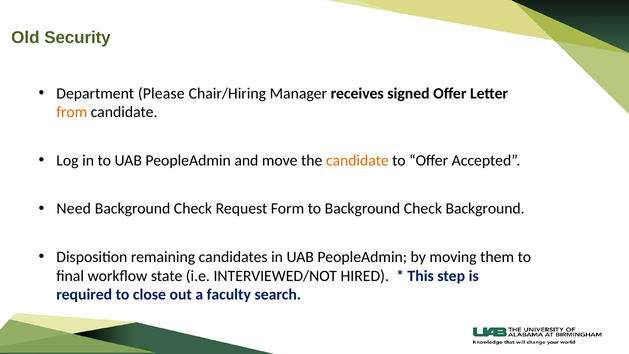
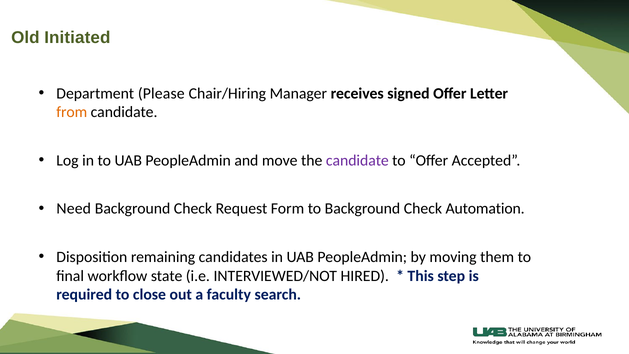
Security: Security -> Initiated (77, 38)
candidate colour: orange -> purple (357, 160)
Check Background: Background -> Automation (485, 209)
